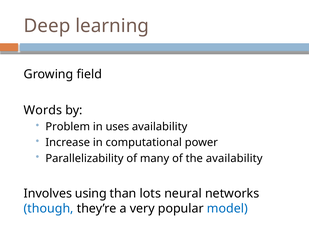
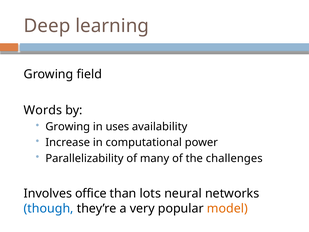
Problem: Problem -> Growing (68, 127)
the availability: availability -> challenges (234, 158)
using: using -> office (91, 193)
model colour: blue -> orange (227, 208)
